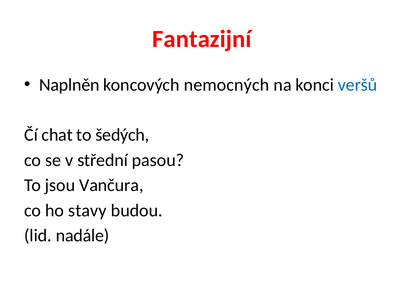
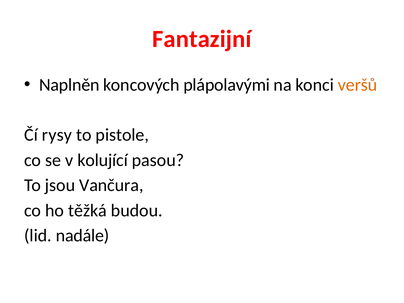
nemocných: nemocných -> plápolavými (227, 85)
veršů colour: blue -> orange (358, 85)
chat: chat -> rysy (57, 135)
šedých: šedých -> pistole (122, 135)
střední: střední -> kolující (103, 160)
stavy: stavy -> těžká (88, 210)
